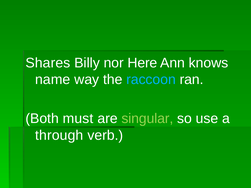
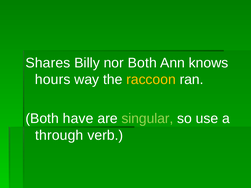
nor Here: Here -> Both (142, 63)
name: name -> hours (53, 80)
raccoon colour: light blue -> yellow (151, 80)
must: must -> have (78, 119)
